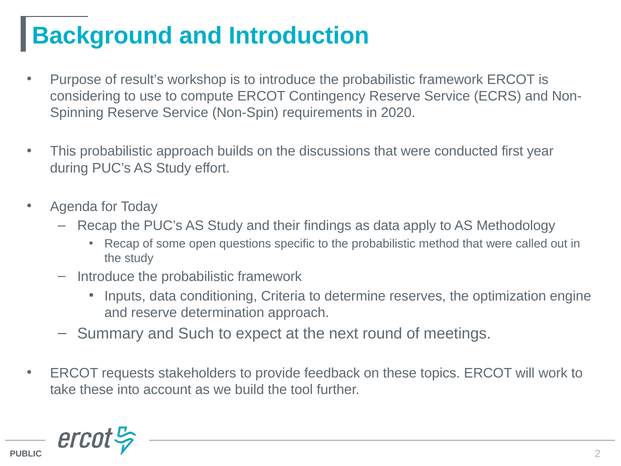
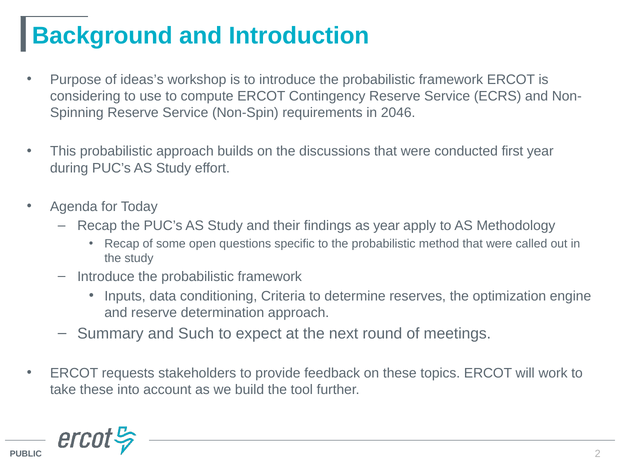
result’s: result’s -> ideas’s (142, 80)
2020: 2020 -> 2046 (398, 113)
as data: data -> year (387, 226)
